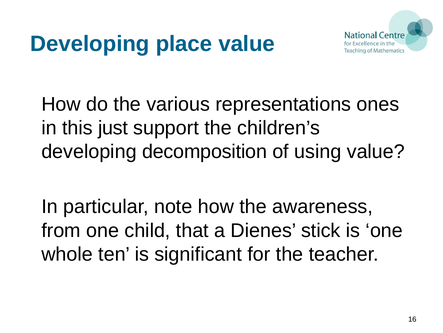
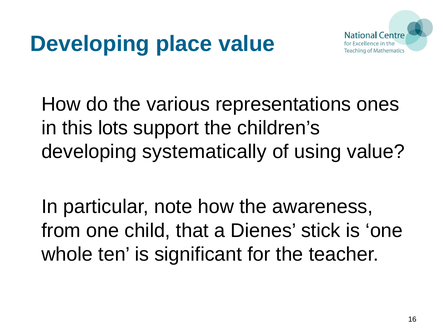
just: just -> lots (113, 128)
decomposition: decomposition -> systematically (204, 151)
